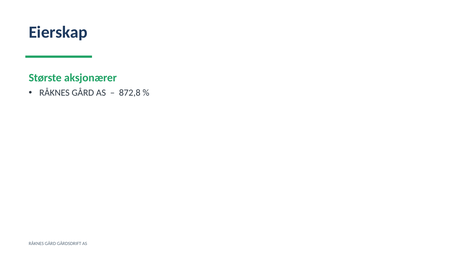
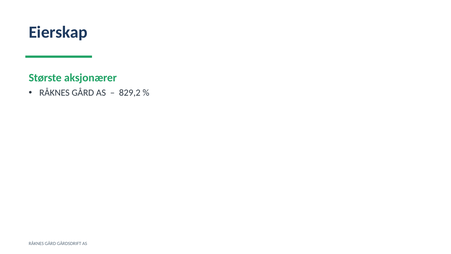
872,8: 872,8 -> 829,2 (130, 93)
